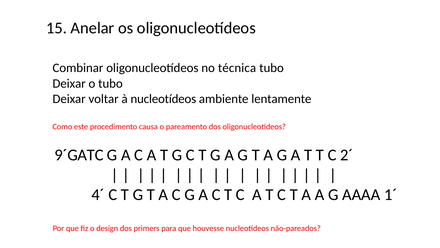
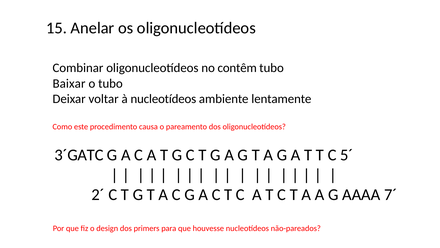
técnica: técnica -> contêm (237, 68)
Deixar: Deixar -> Baixar (69, 83)
9´GATC: 9´GATC -> 3´GATC (79, 155)
2´: 2´ -> 5´ (347, 155)
4´: 4´ -> 2´ (98, 194)
1´: 1´ -> 7´ (391, 194)
